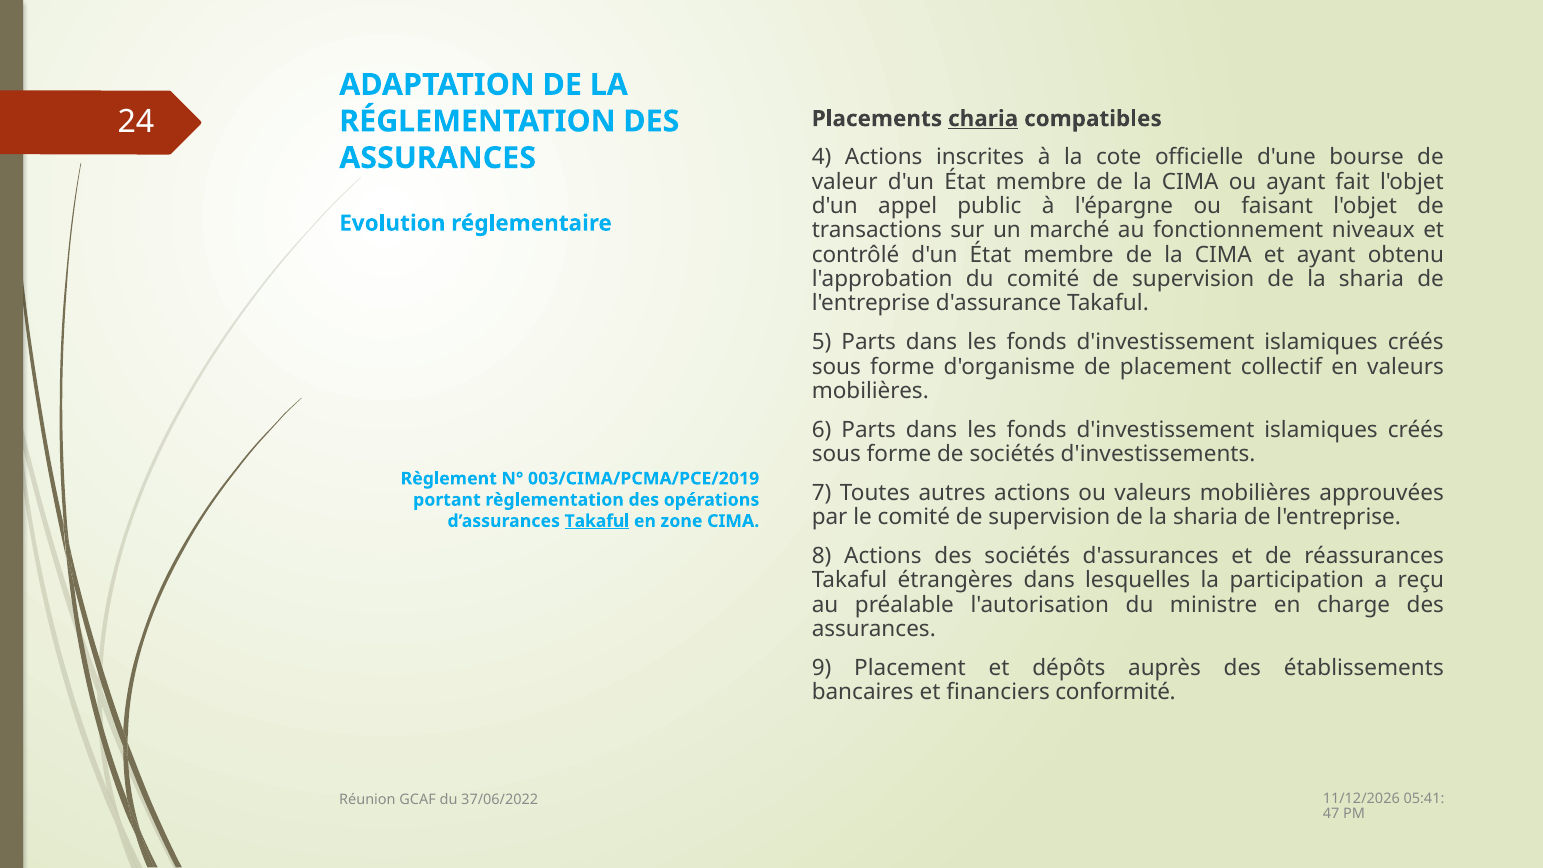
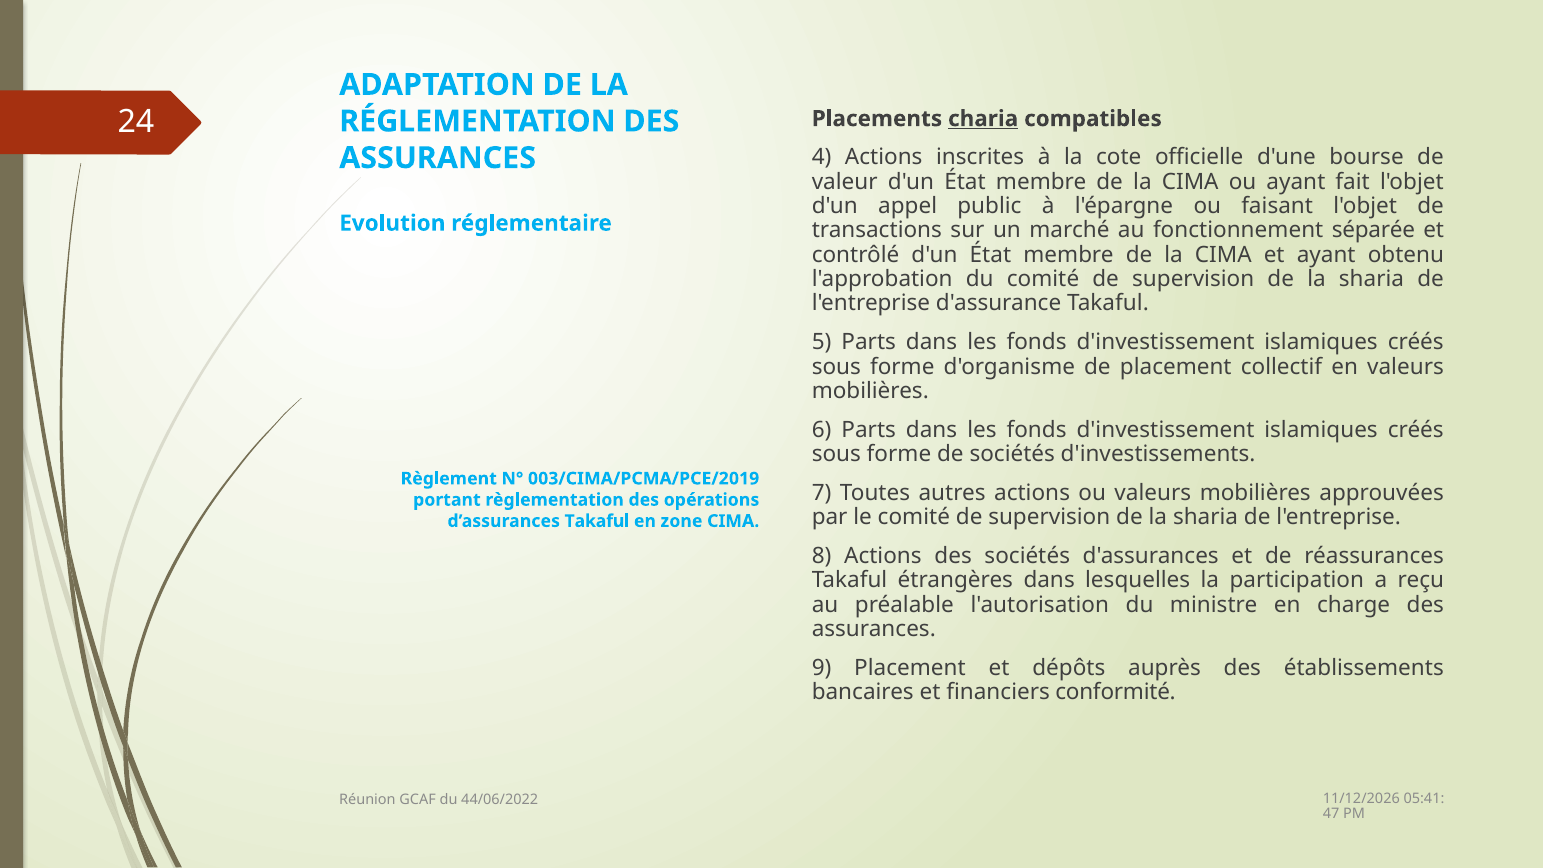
niveaux: niveaux -> séparée (1373, 230)
Takaful underline: present -> none (597, 521)
37/06/2022: 37/06/2022 -> 44/06/2022 (500, 799)
